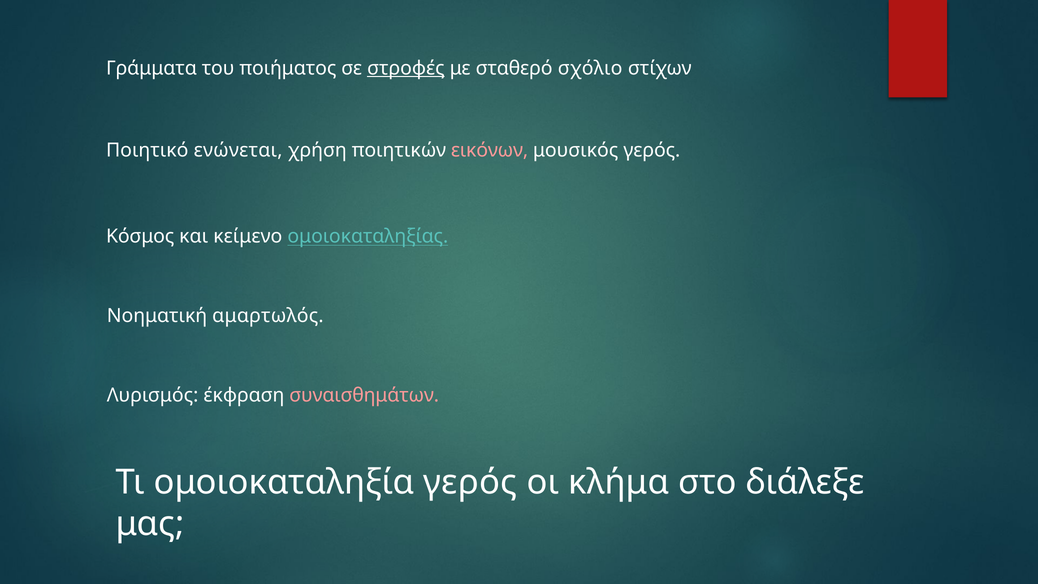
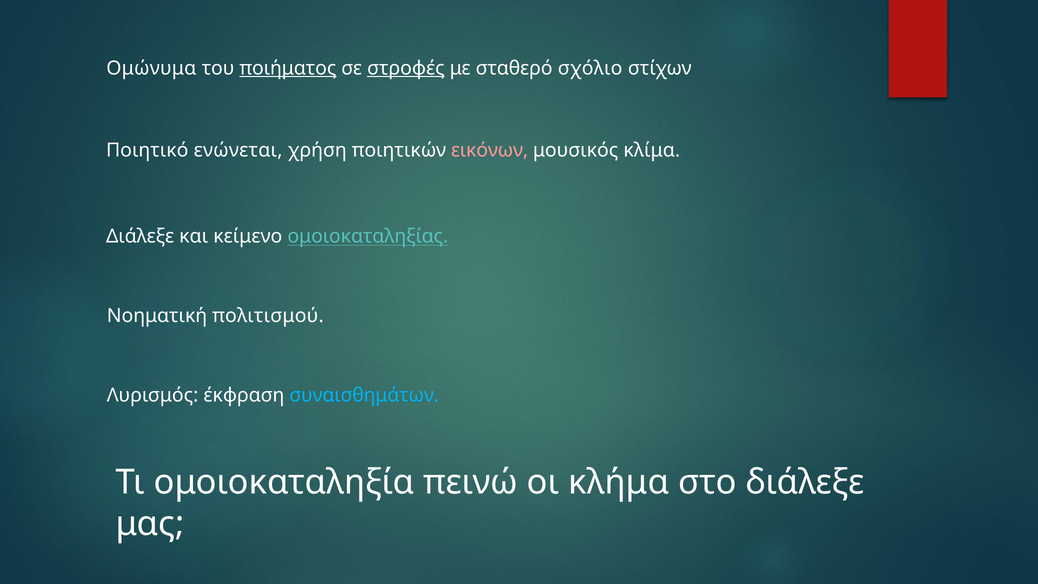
Γράμματα: Γράμματα -> Ομώνυμα (151, 68)
ποιήματος underline: none -> present (288, 68)
μουσικός γερός: γερός -> κλίμα (652, 150)
Κόσμος: Κόσμος -> Διάλεξε (140, 236)
αμαρτωλός: αμαρτωλός -> πολιτισμού (268, 316)
συναισθημάτων colour: pink -> light blue (364, 395)
ομοιοκαταληξία γερός: γερός -> πεινώ (471, 482)
